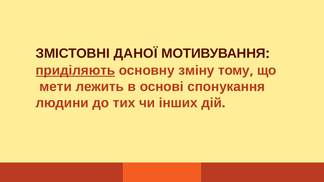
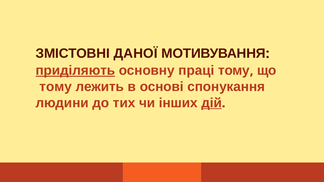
зміну: зміну -> праці (196, 71)
мети: мети -> тому (56, 87)
дій underline: none -> present (212, 103)
